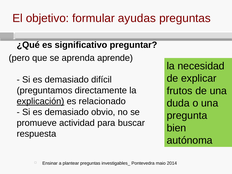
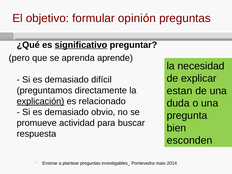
ayudas: ayudas -> opinión (137, 18)
significativo underline: none -> present (81, 45)
frutos: frutos -> estan (180, 91)
autónoma: autónoma -> esconden (190, 140)
